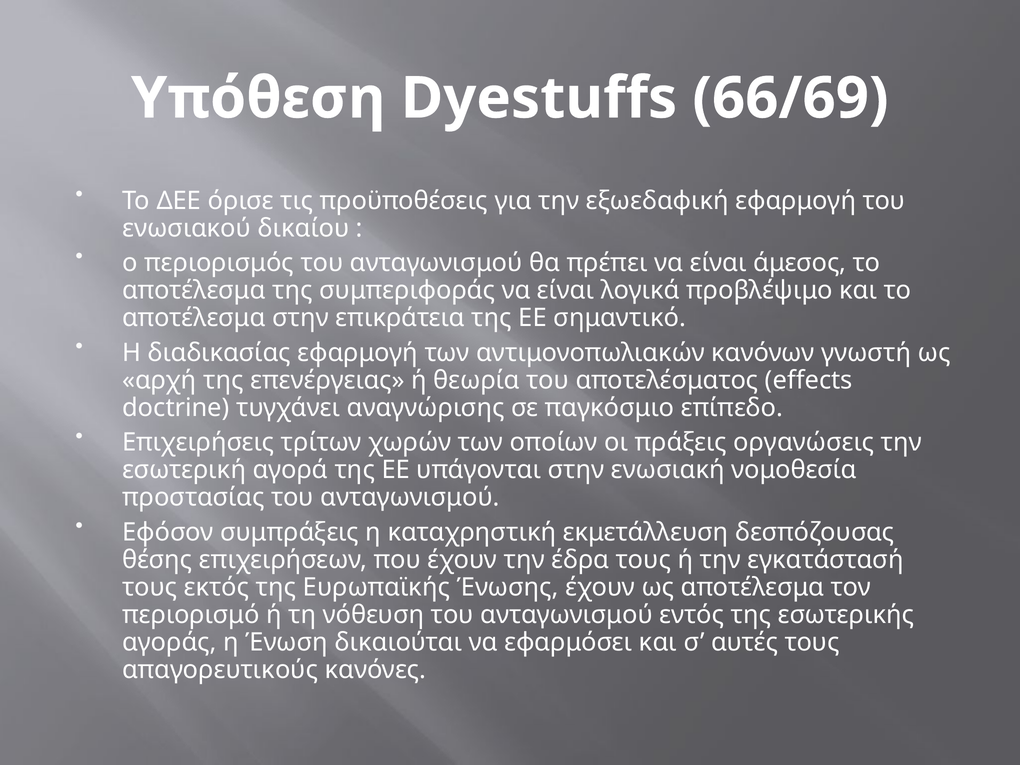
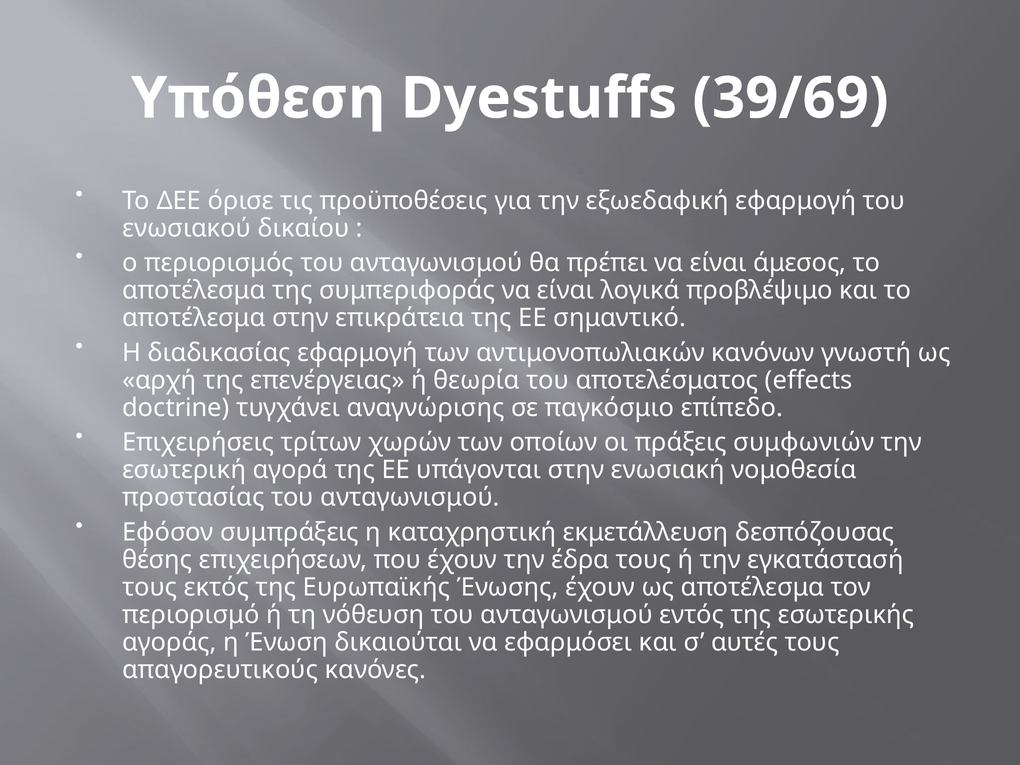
66/69: 66/69 -> 39/69 (790, 98)
οργανώσεις: οργανώσεις -> συμφωνιών (804, 442)
